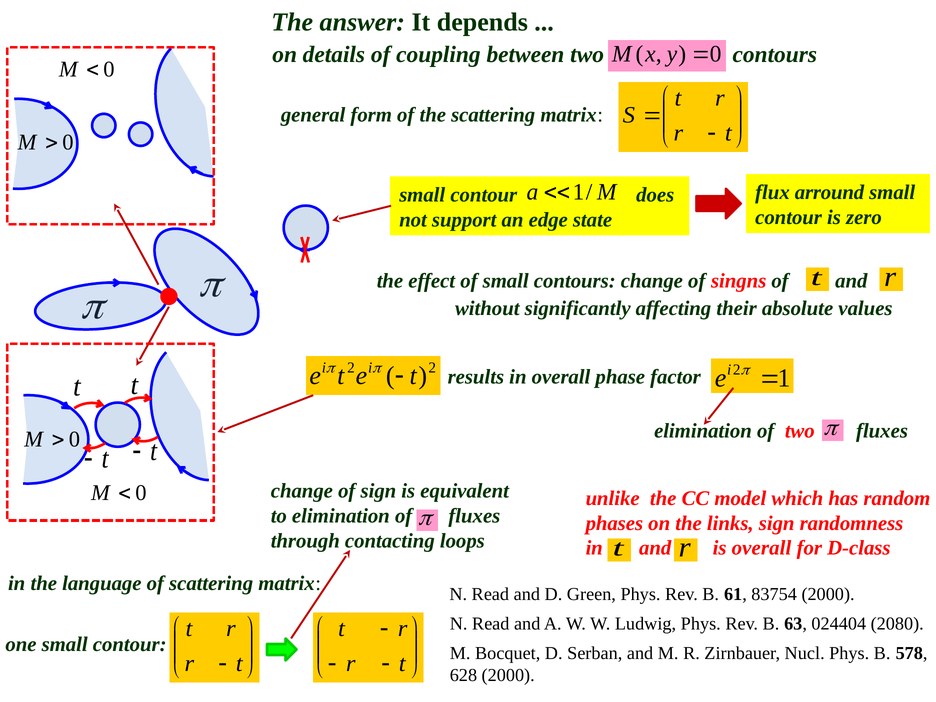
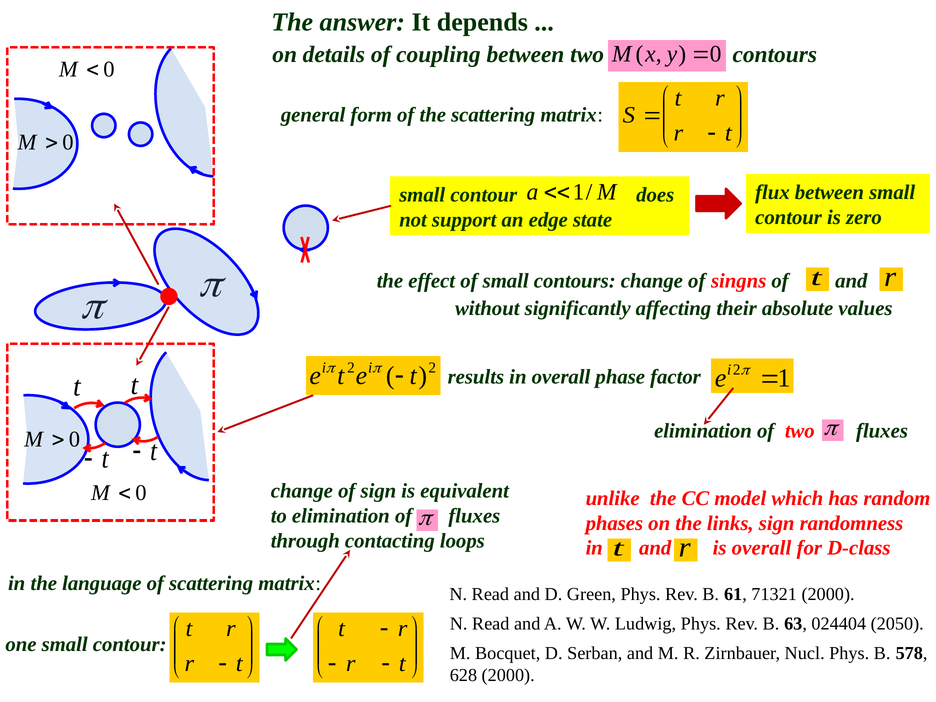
flux arround: arround -> between (829, 193)
83754: 83754 -> 71321 (774, 594)
2080: 2080 -> 2050 (897, 624)
